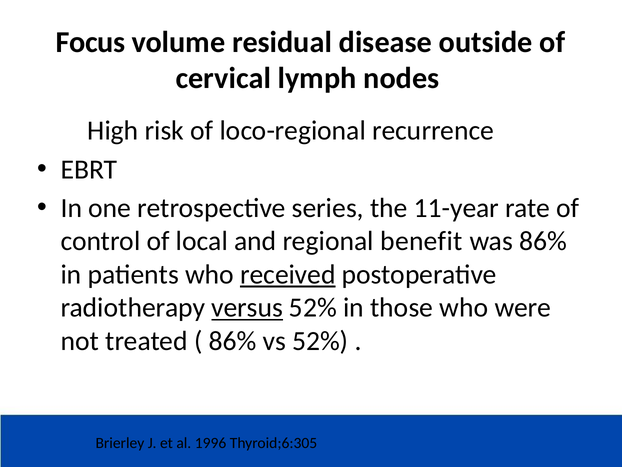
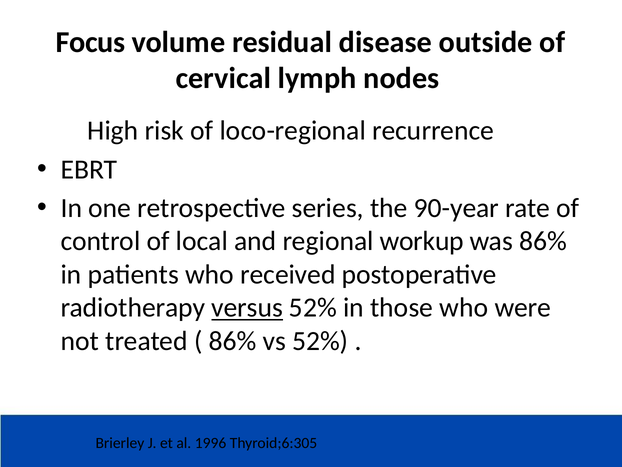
11-year: 11-year -> 90-year (456, 208)
benefit: benefit -> workup (422, 241)
received underline: present -> none (288, 274)
